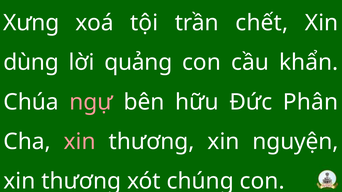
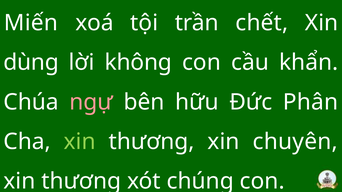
Xưng: Xưng -> Miến (31, 23)
quảng: quảng -> không (138, 63)
xin colour: pink -> light green (80, 142)
nguyện: nguyện -> chuyên (295, 142)
